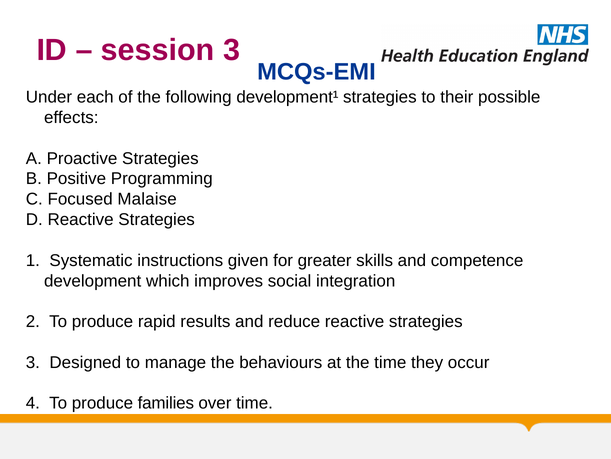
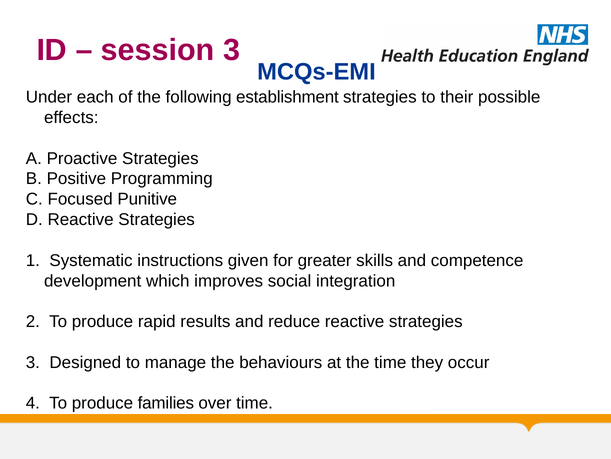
development¹: development¹ -> establishment (287, 97)
Malaise: Malaise -> Punitive (147, 199)
